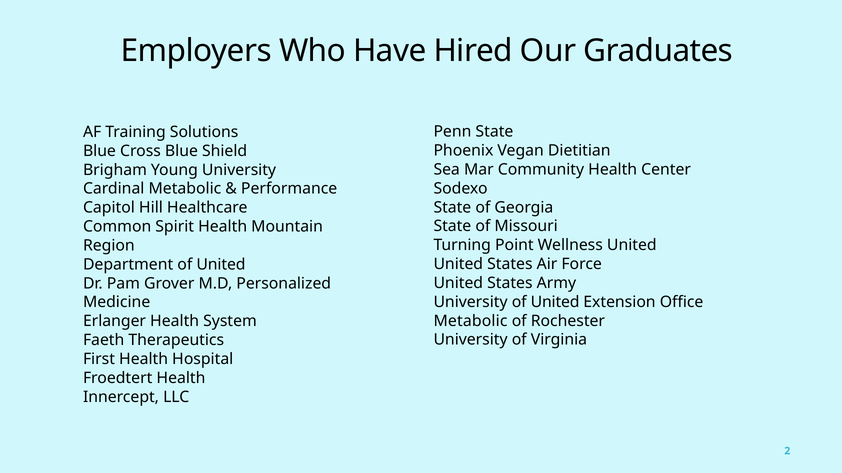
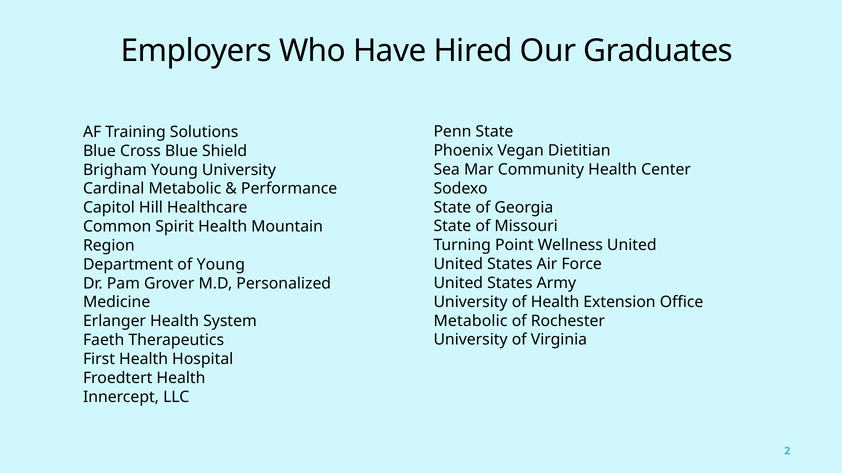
Department of United: United -> Young (221, 265)
University of United: United -> Health (555, 302)
